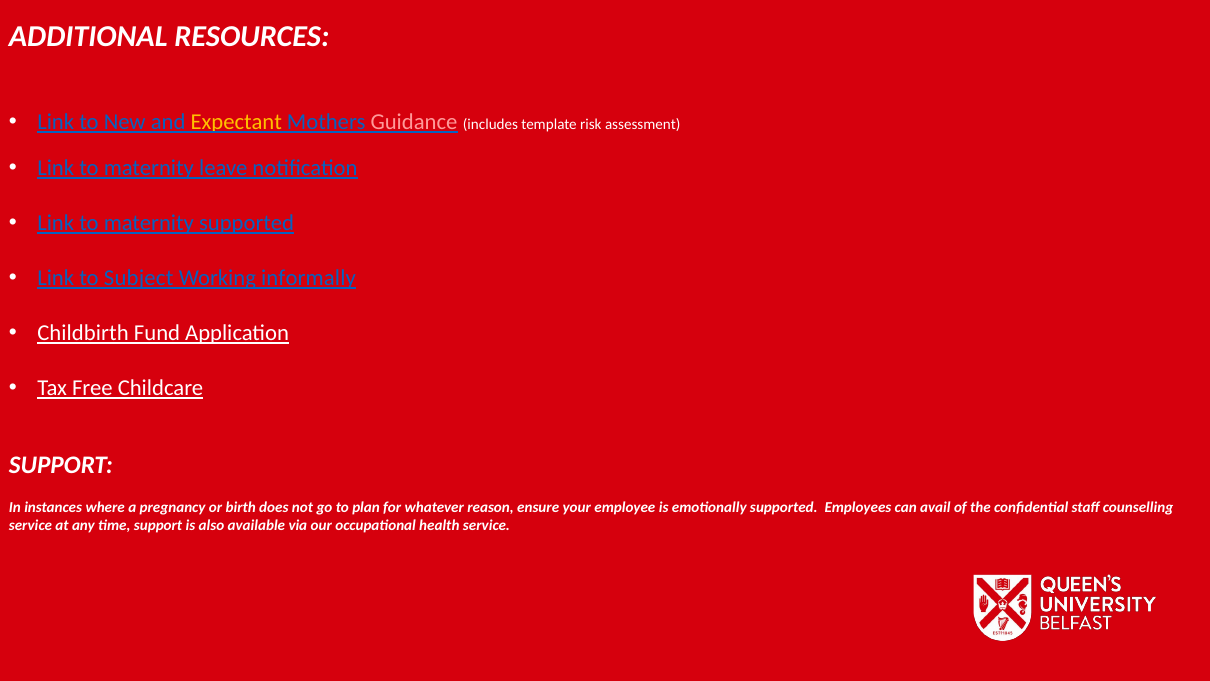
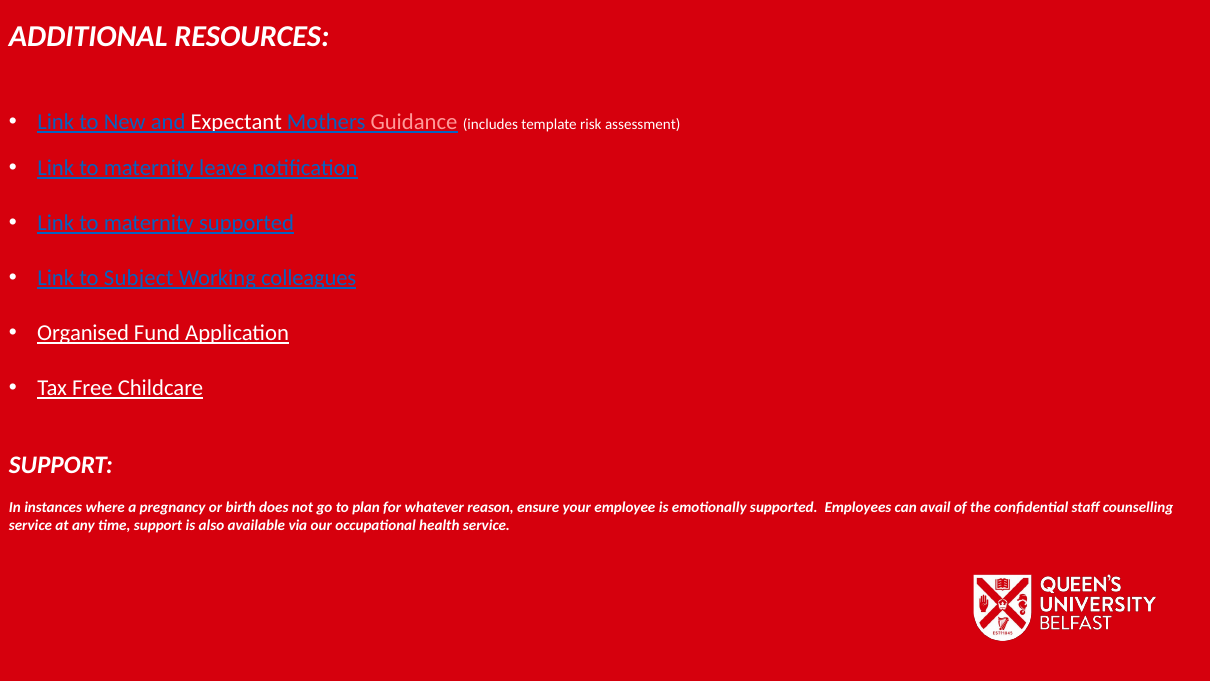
Expectant colour: yellow -> white (236, 122)
informally: informally -> colleagues (309, 278)
Childbirth: Childbirth -> Organised (83, 333)
